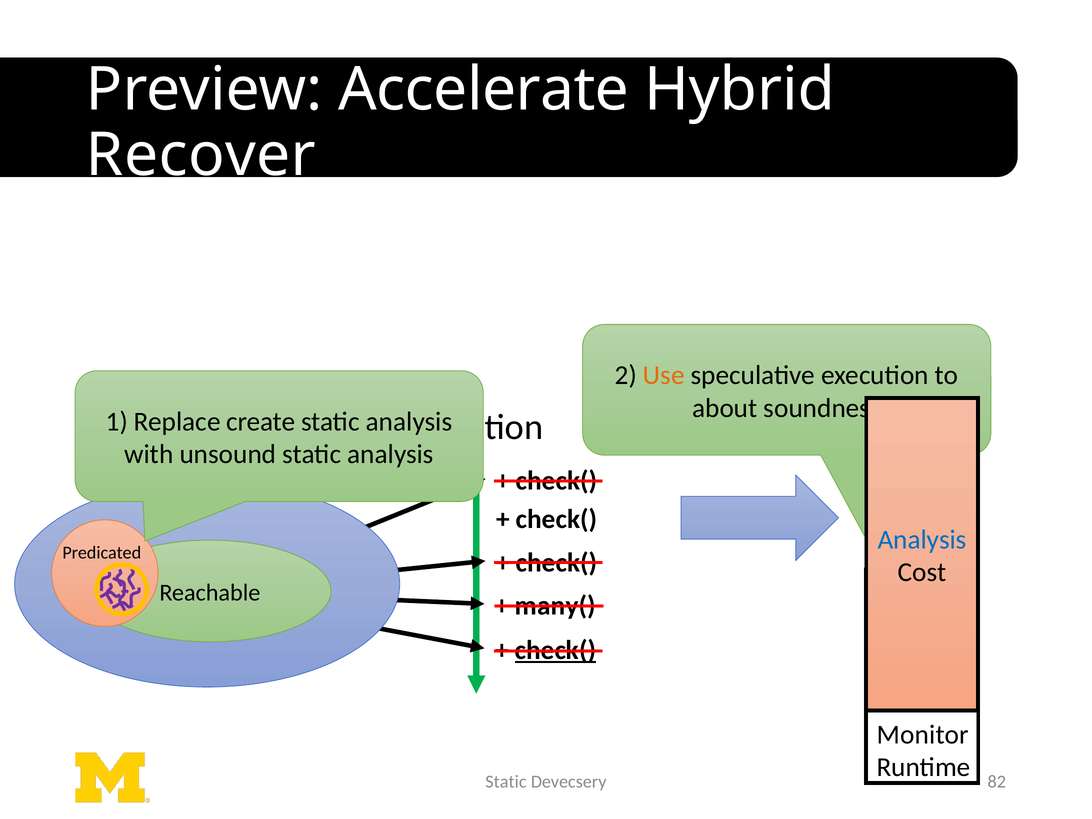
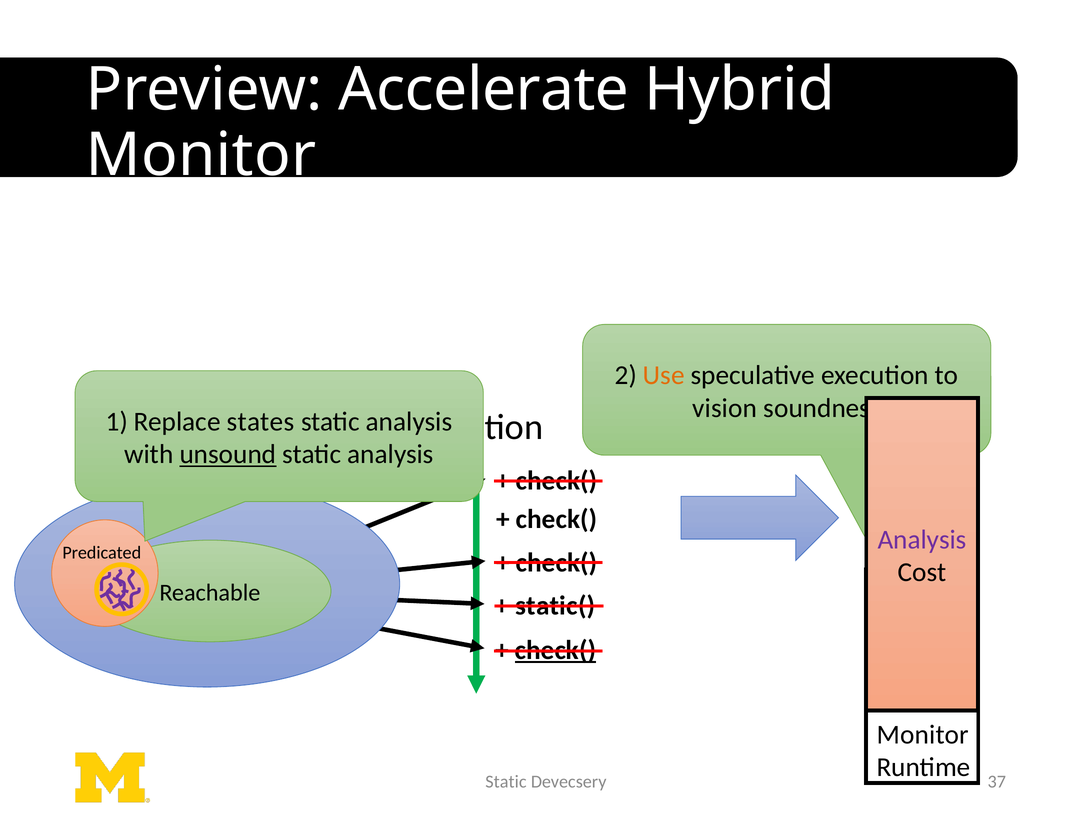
Recover: Recover -> Monitor (201, 155)
about: about -> vision (725, 408)
create: create -> states (261, 422)
unsound underline: none -> present (228, 454)
Analysis colour: blue -> purple (922, 540)
many(: many( -> static( (555, 606)
82: 82 -> 37 (997, 782)
